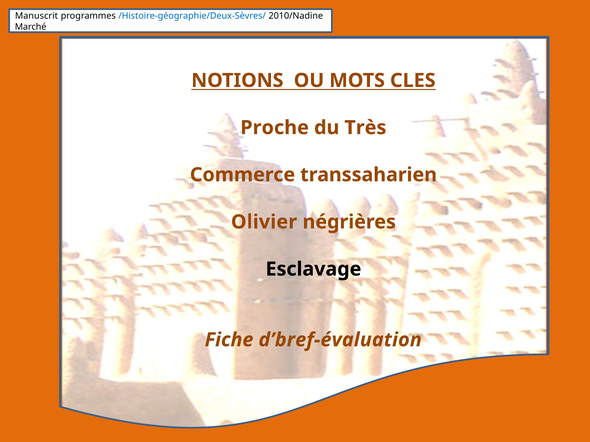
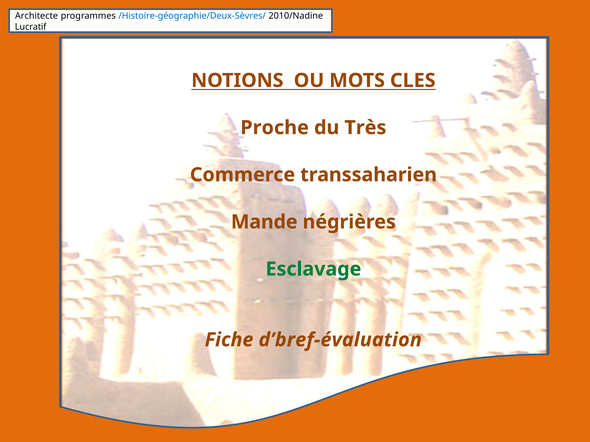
Manuscrit: Manuscrit -> Architecte (37, 16)
Marché: Marché -> Lucratif (31, 27)
Olivier: Olivier -> Mande (264, 222)
Esclavage colour: black -> green (313, 269)
